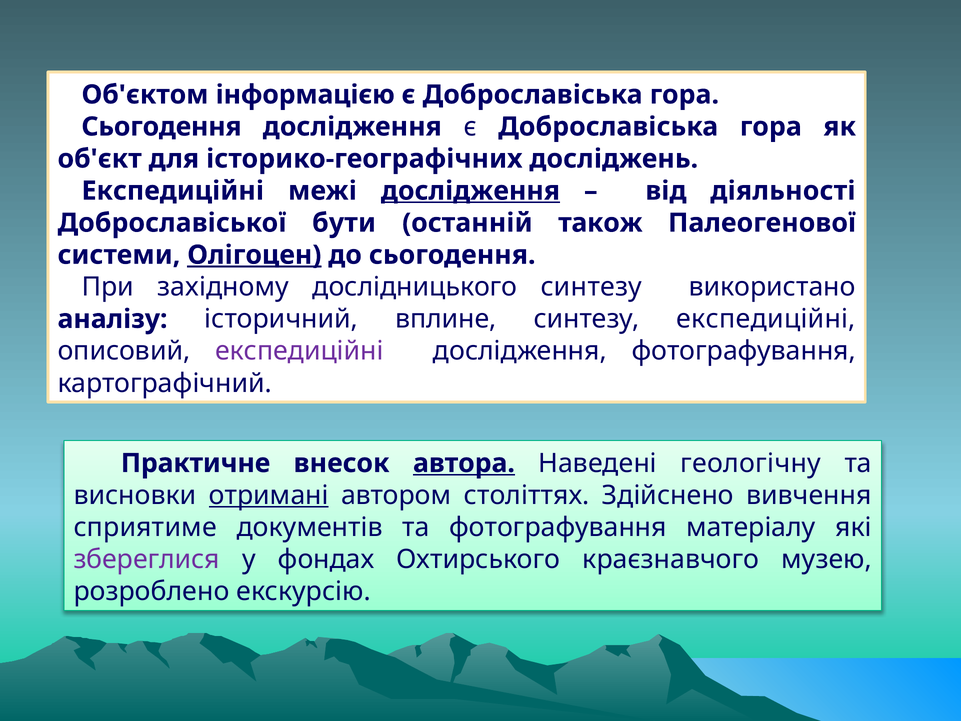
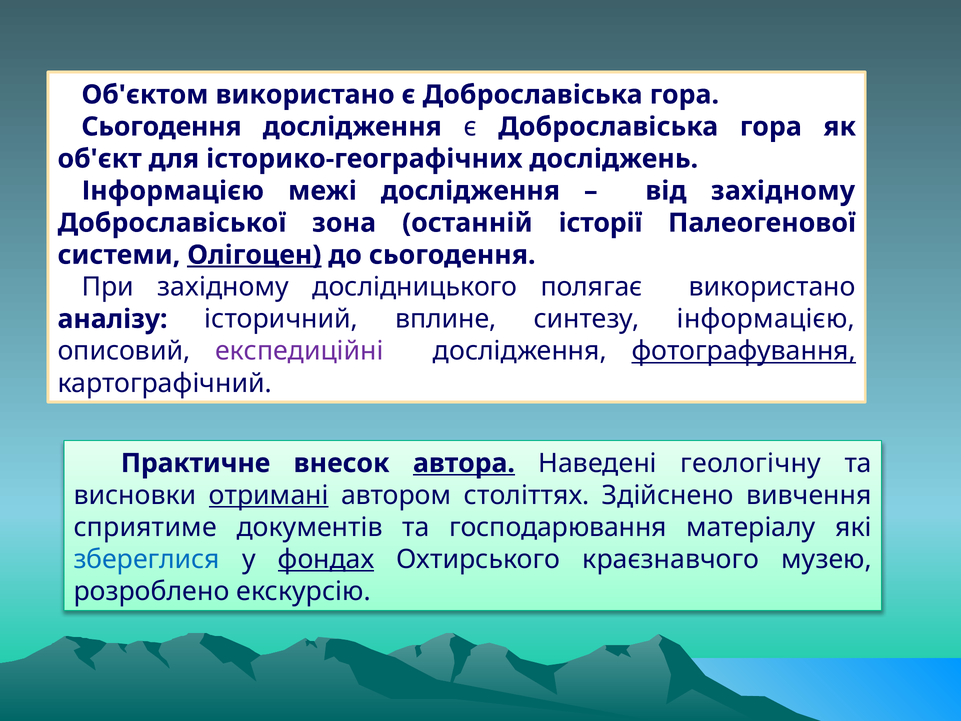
Об'єктом інформацією: інформацією -> використано (305, 95)
Експедиційні: Експедиційні -> Інформацією (173, 191)
дослідження underline: present -> none (470, 191)
від діяльності: діяльності -> західному (783, 191)
бути: бути -> зона (344, 223)
також: також -> історії (600, 223)
дослідницького синтезу: синтезу -> полягає (592, 287)
синтезу експедиційні: експедиційні -> інформацією (766, 319)
фотографування underline: none -> present (744, 351)
та фотографування: фотографування -> господарювання (558, 527)
збереглися colour: purple -> blue (147, 559)
фондах underline: none -> present (326, 559)
